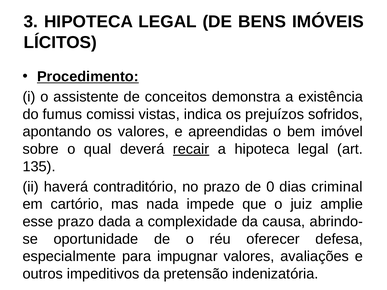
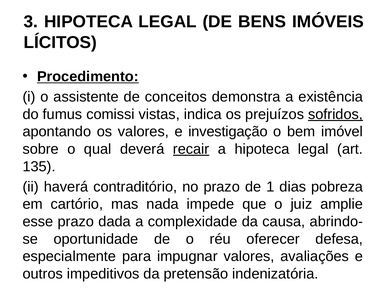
sofridos underline: none -> present (335, 114)
apreendidas: apreendidas -> investigação (228, 132)
0: 0 -> 1 (270, 187)
criminal: criminal -> pobreza (337, 187)
